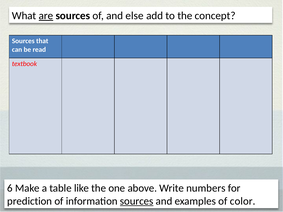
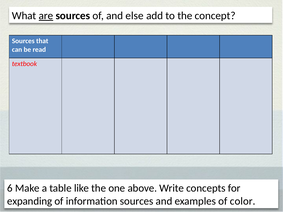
numbers: numbers -> concepts (206, 188)
prediction: prediction -> expanding (30, 201)
sources underline: present -> none (137, 201)
